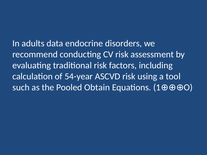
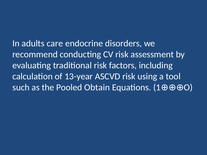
data: data -> care (55, 43)
54-year: 54-year -> 13-year (79, 77)
